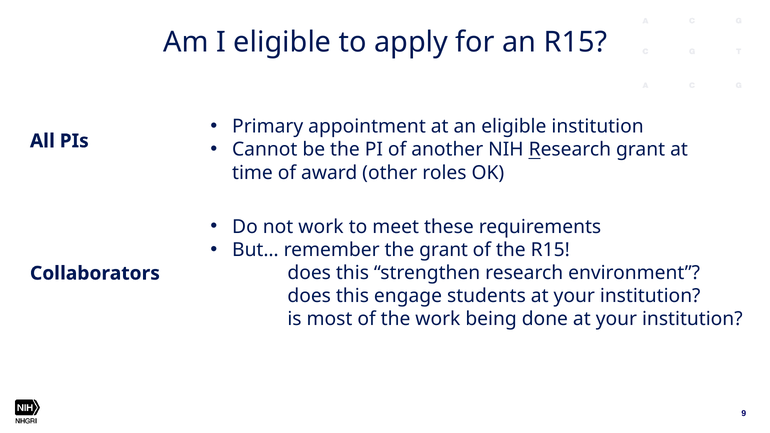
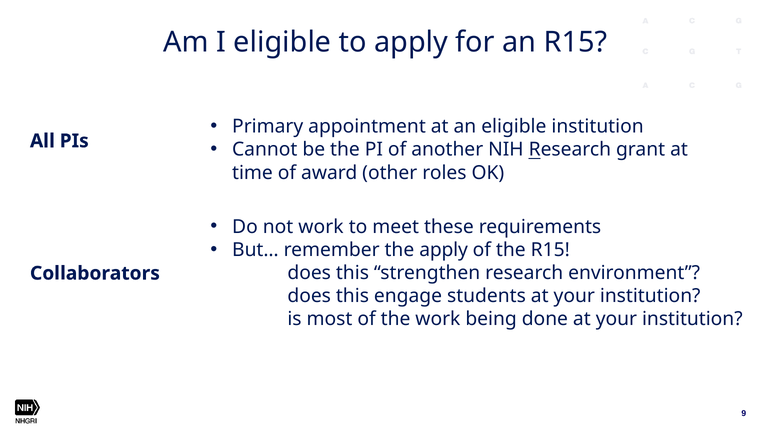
the grant: grant -> apply (444, 250)
